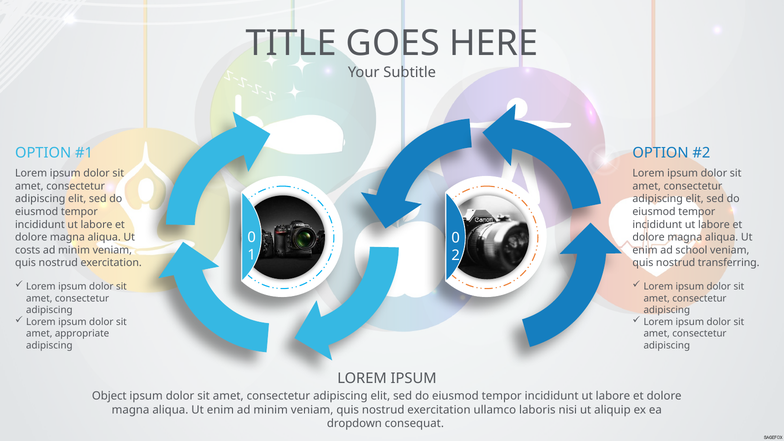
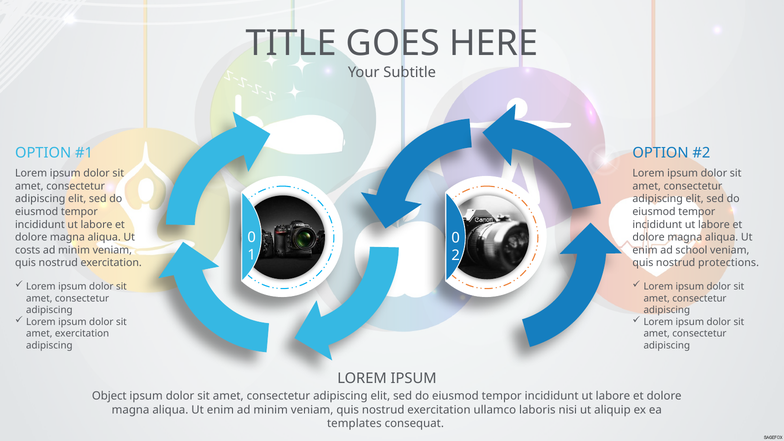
transferring: transferring -> protections (729, 263)
amet appropriate: appropriate -> exercitation (82, 334)
dropdown: dropdown -> templates (354, 423)
